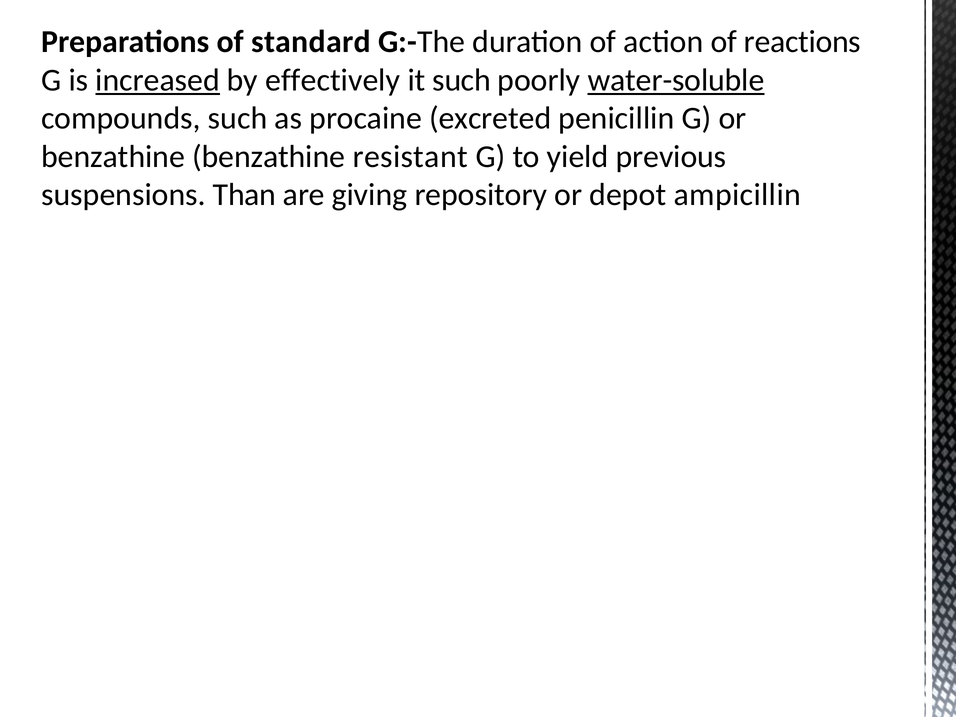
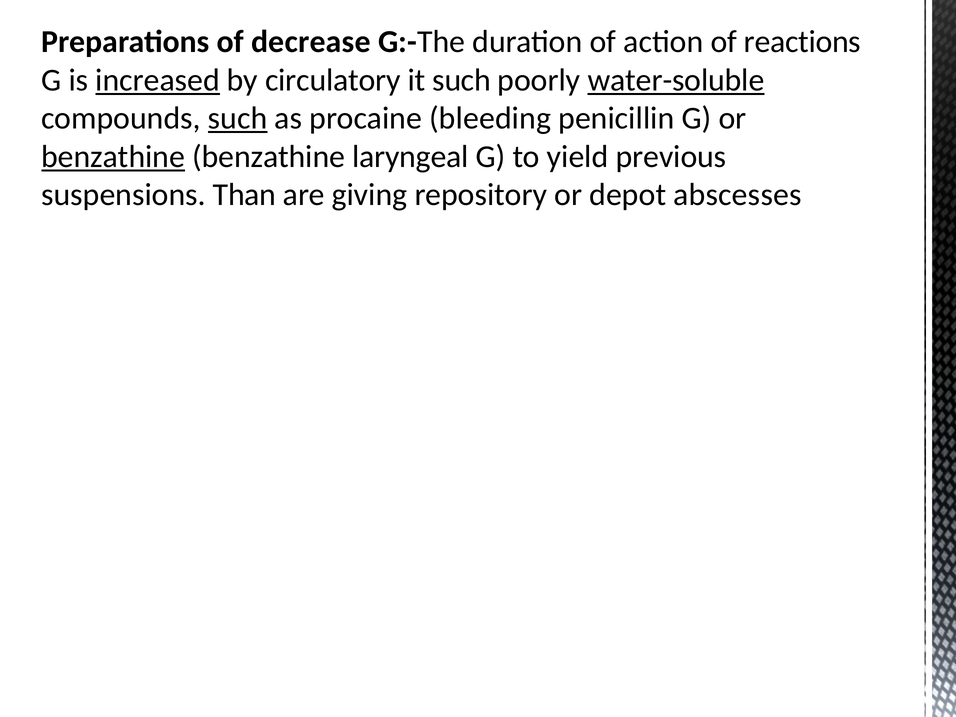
standard: standard -> decrease (311, 42)
effectively: effectively -> circulatory (333, 80)
such underline: none -> present (238, 118)
excreted: excreted -> bleeding (490, 118)
benzathine underline: none -> present (113, 157)
resistant: resistant -> laryngeal (411, 157)
ampicillin: ampicillin -> abscesses (737, 195)
